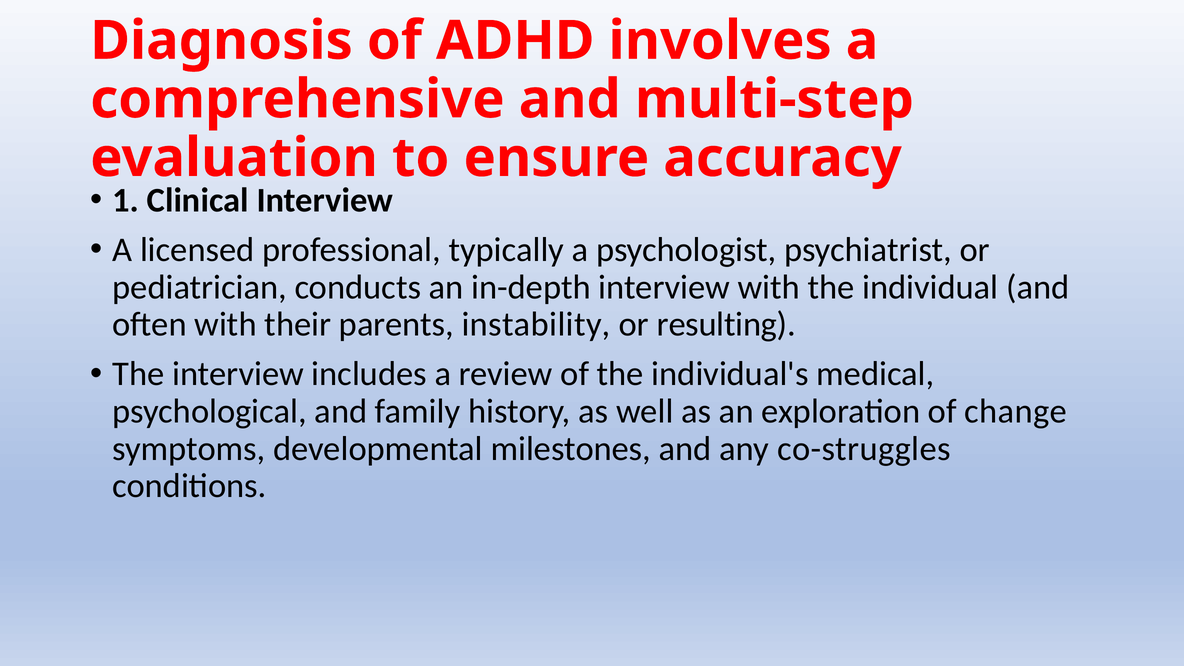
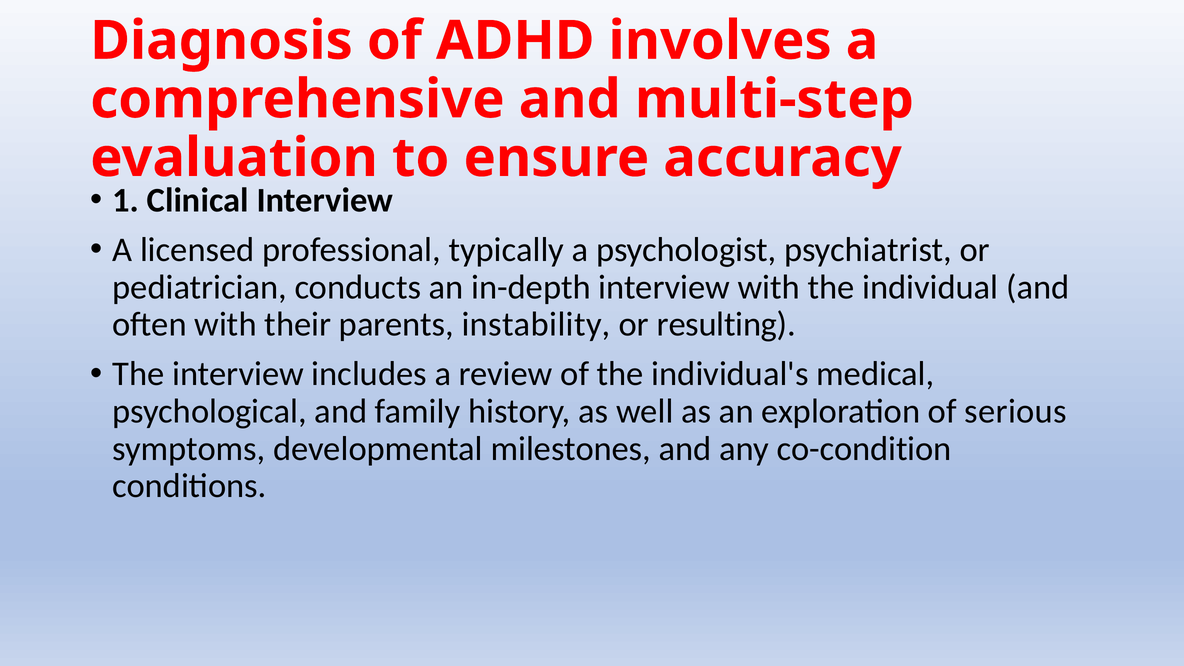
change: change -> serious (1016, 411)
co-struggles: co-struggles -> co-condition (864, 449)
